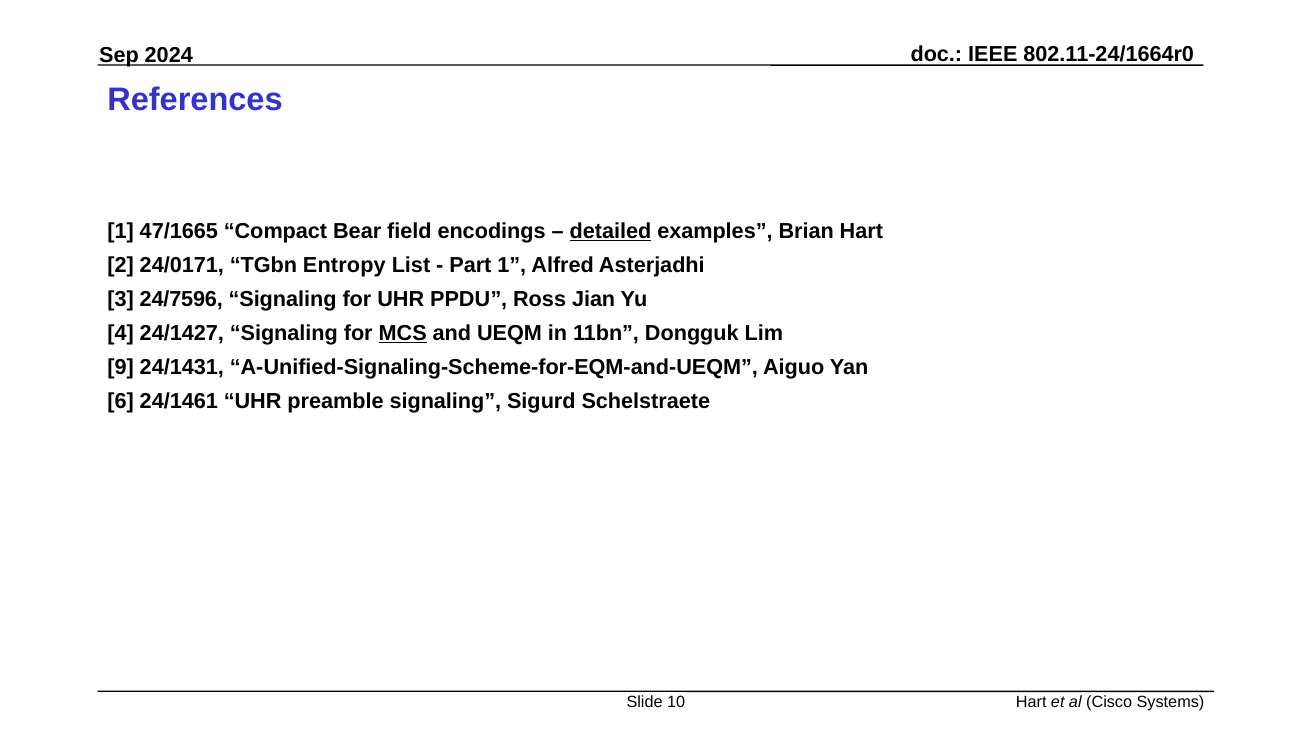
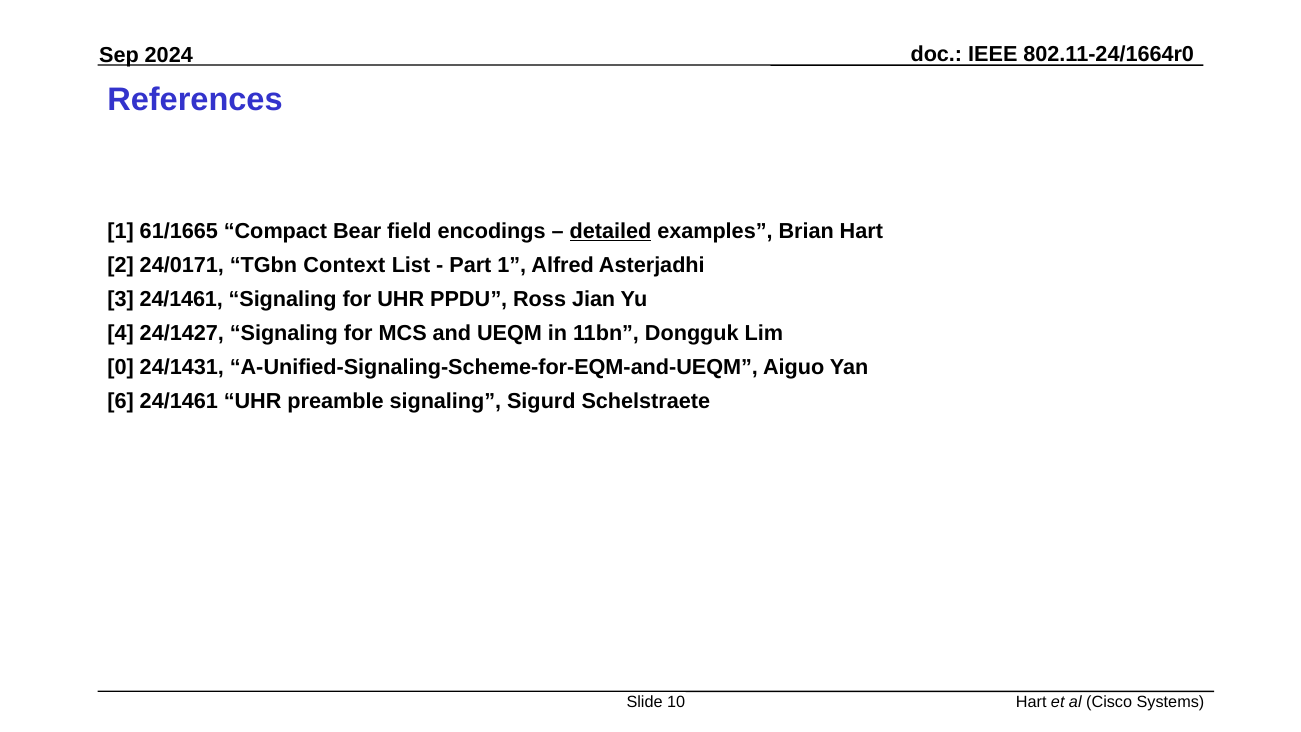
47/1665: 47/1665 -> 61/1665 (179, 231)
Entropy: Entropy -> Context (344, 265)
3 24/7596: 24/7596 -> 24/1461 (181, 299)
MCS underline: present -> none (403, 333)
9: 9 -> 0 (121, 367)
